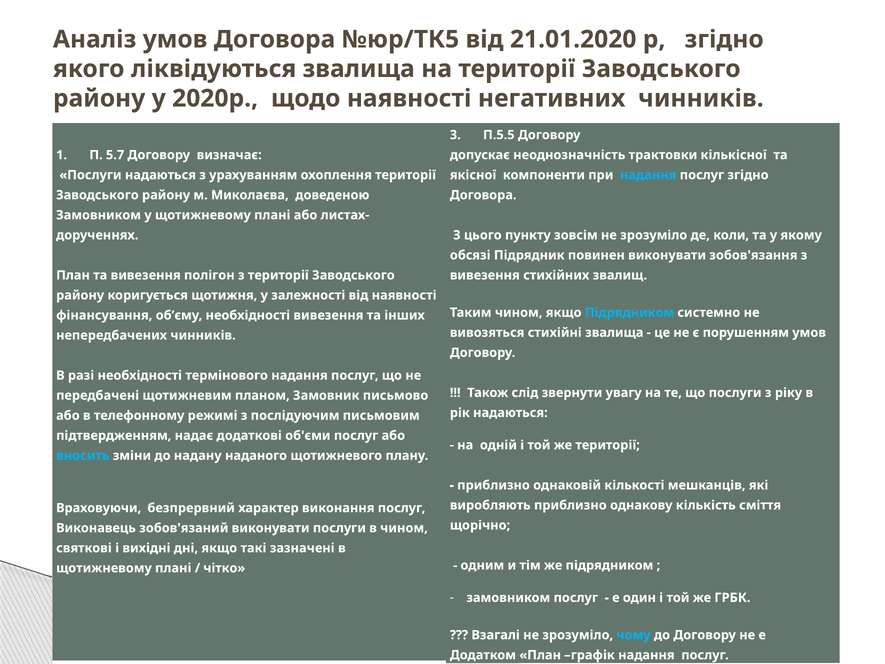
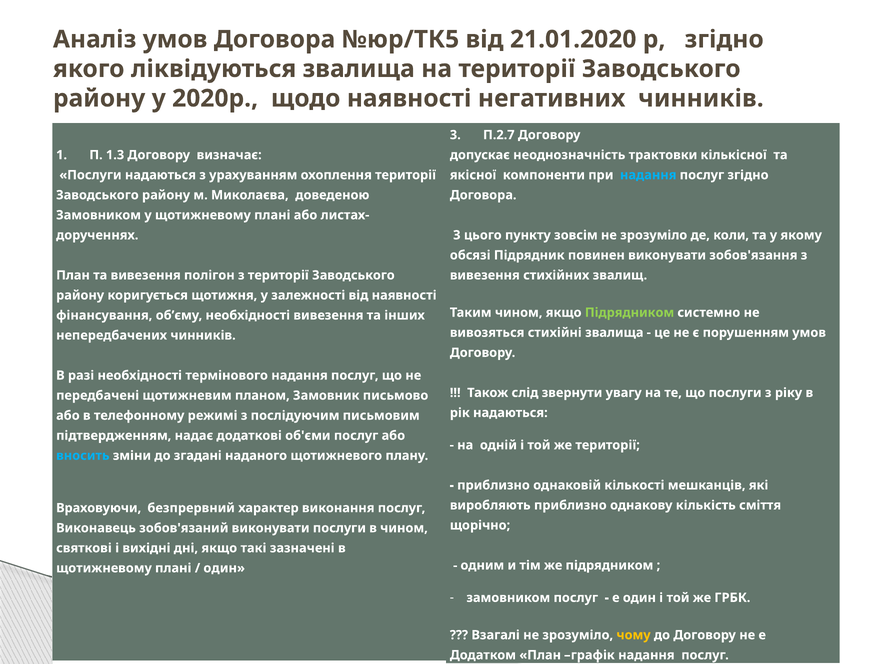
П.5.5: П.5.5 -> П.2.7 (499, 135)
5.7: 5.7 -> 1.3 (115, 155)
Підрядником colour: light blue -> light green (630, 312)
надану: надану -> згадані (198, 455)
чітко: чітко -> один (224, 568)
чому colour: light blue -> yellow (634, 635)
